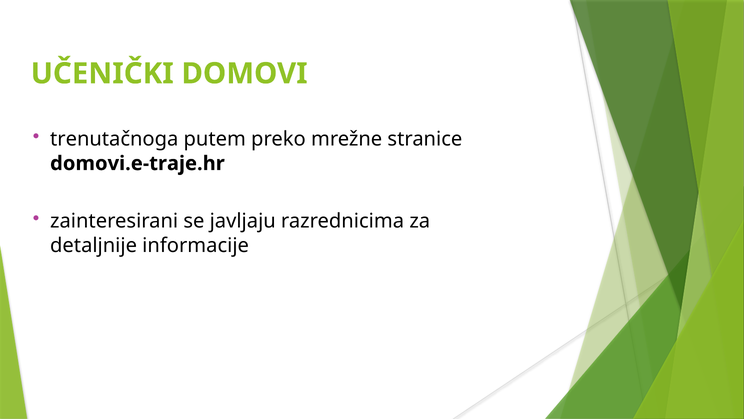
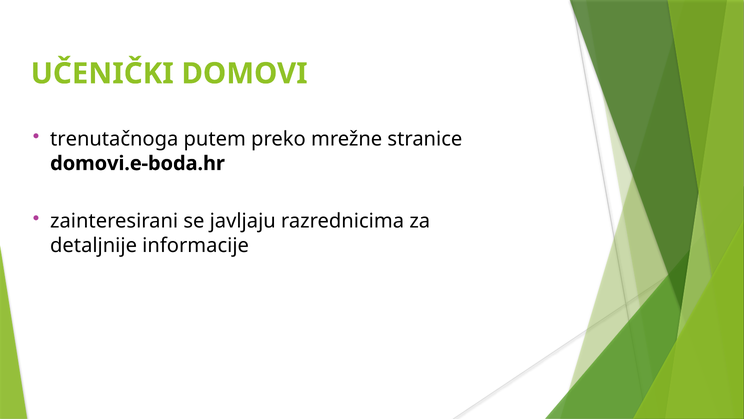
domovi.e-traje.hr: domovi.e-traje.hr -> domovi.e-boda.hr (137, 163)
